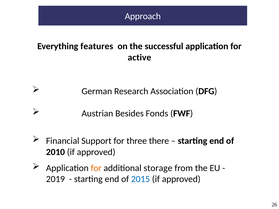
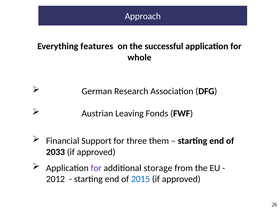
active: active -> whole (139, 57)
Besides: Besides -> Leaving (129, 114)
there: there -> them (159, 141)
2010: 2010 -> 2033 (55, 152)
for colour: orange -> purple (96, 168)
2019: 2019 -> 2012 (55, 179)
